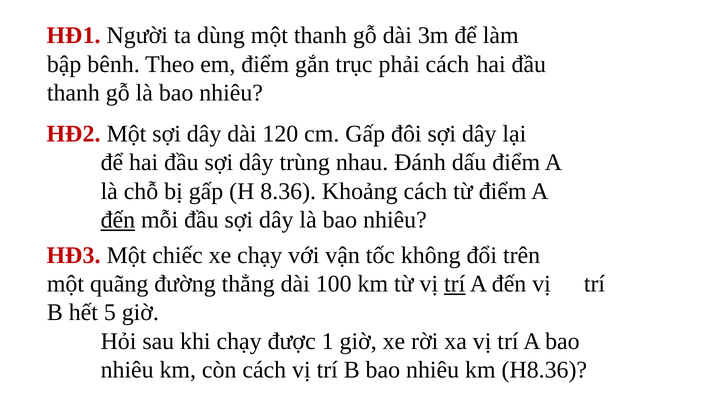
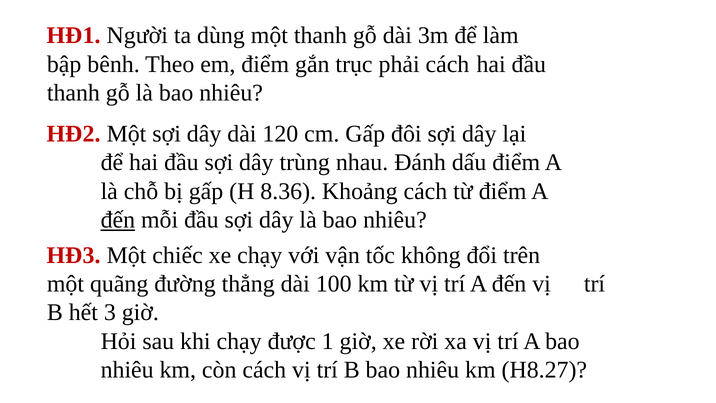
trí underline: present -> none (455, 284)
5: 5 -> 3 (110, 312)
H8.36: H8.36 -> H8.27 (544, 370)
